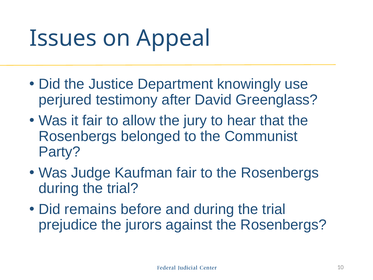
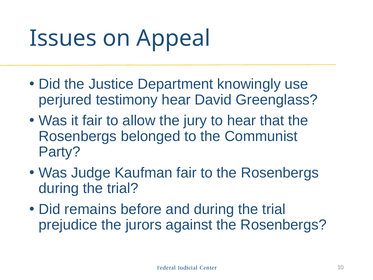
testimony after: after -> hear (176, 100)
